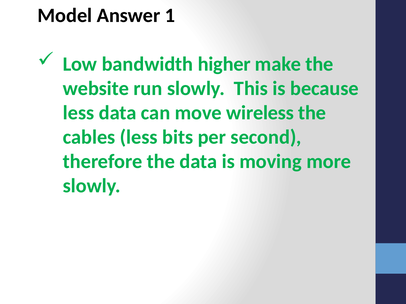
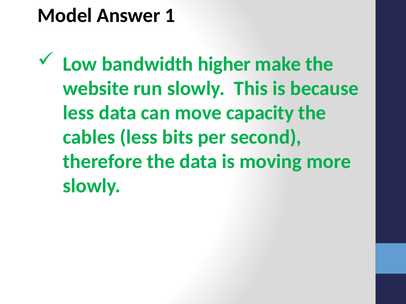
wireless: wireless -> capacity (260, 113)
